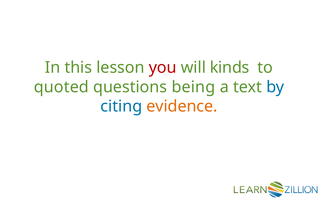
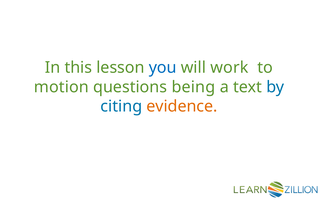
you colour: red -> blue (163, 67)
kinds: kinds -> work (229, 67)
quoted: quoted -> motion (61, 87)
